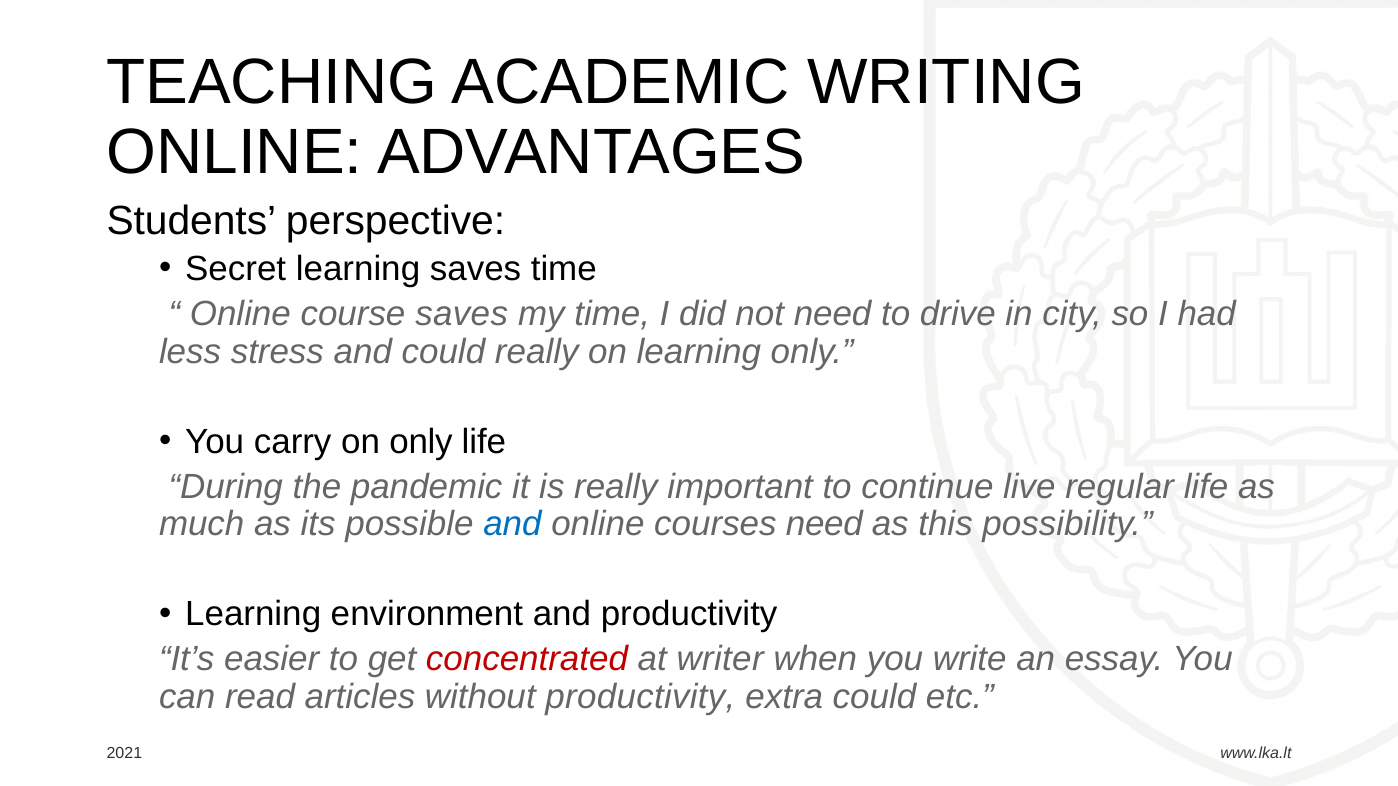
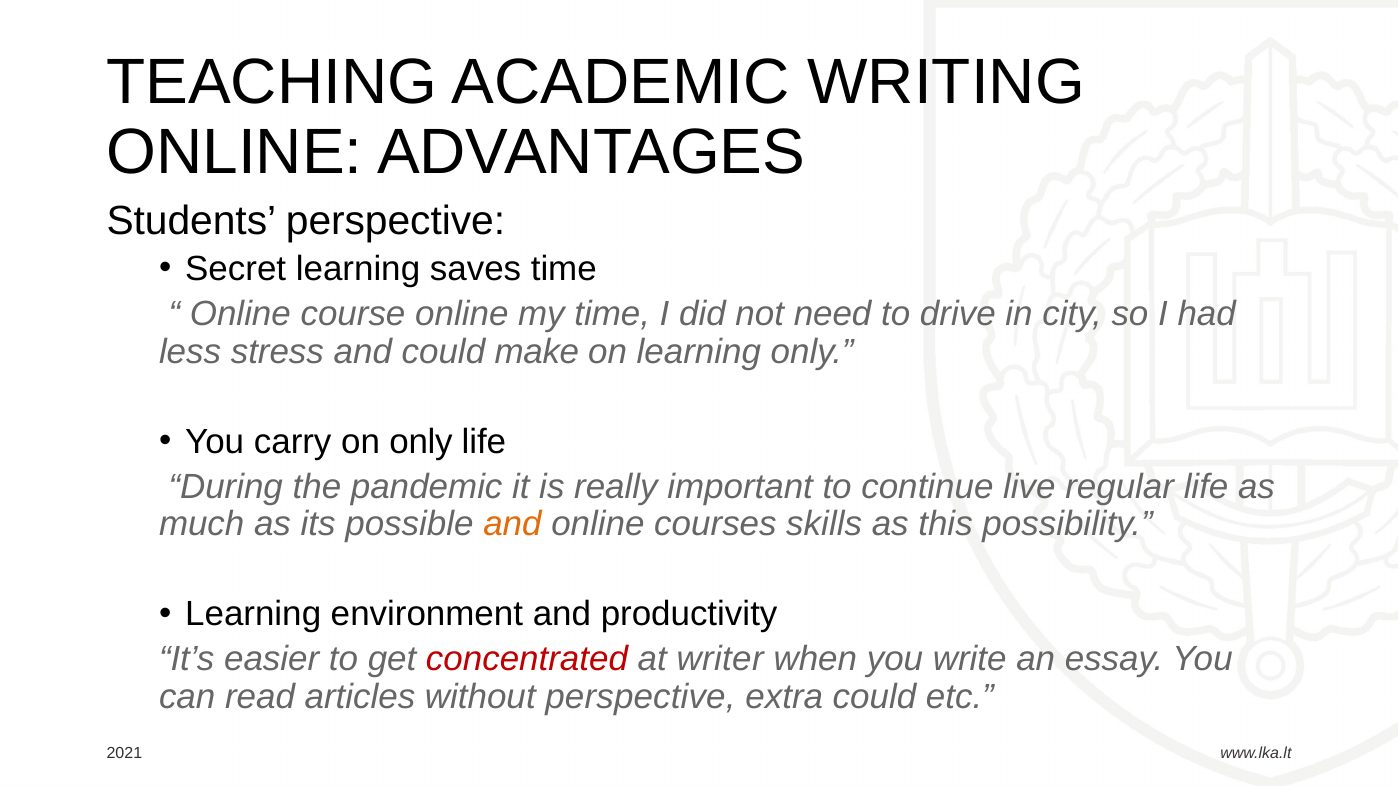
course saves: saves -> online (462, 314)
could really: really -> make (537, 352)
and colour: blue -> orange (512, 524)
courses need: need -> skills (824, 524)
without productivity: productivity -> perspective (640, 697)
